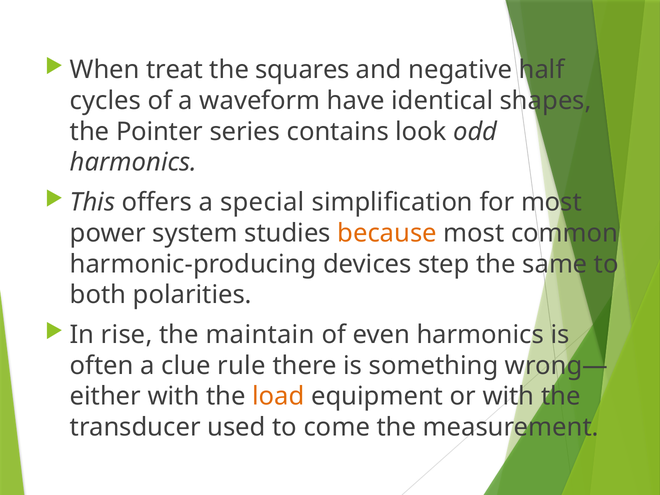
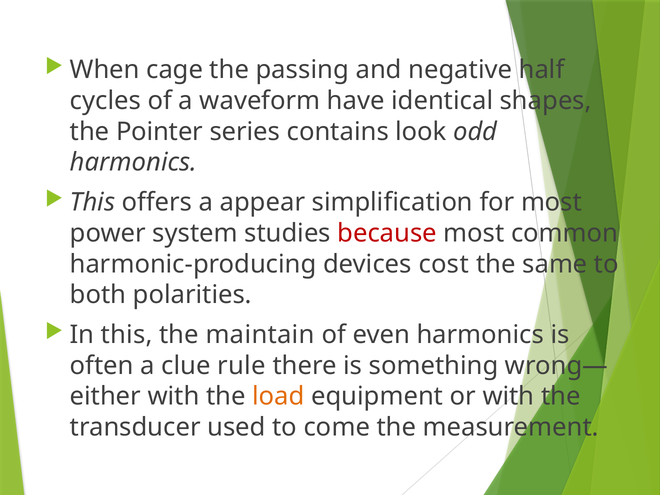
treat: treat -> cage (175, 70)
squares: squares -> passing (302, 70)
special: special -> appear (262, 202)
because colour: orange -> red (387, 233)
step: step -> cost (444, 264)
In rise: rise -> this (127, 335)
